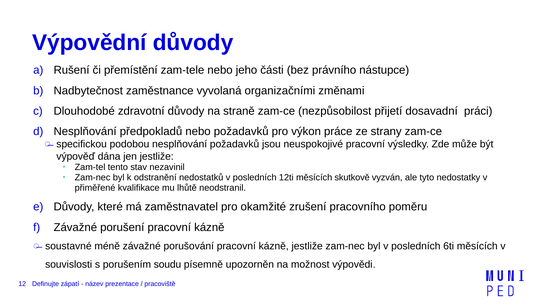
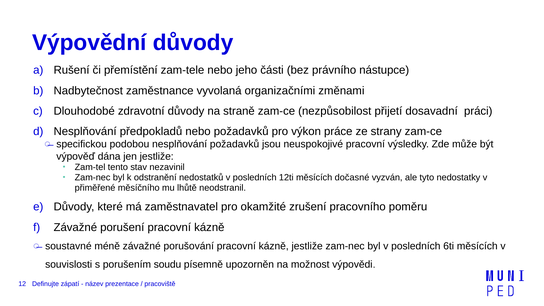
skutkově: skutkově -> dočasné (352, 178)
kvalifikace: kvalifikace -> měsíčního (139, 188)
